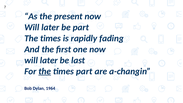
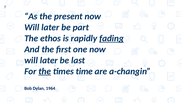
times: times -> ethos (51, 38)
fading underline: none -> present (112, 38)
times part: part -> time (84, 71)
